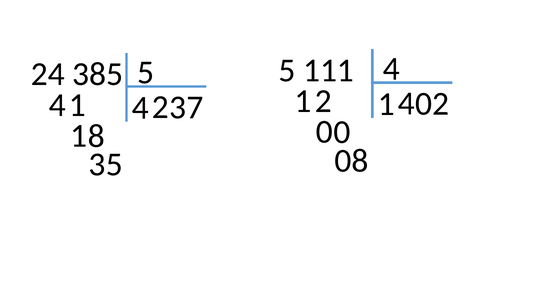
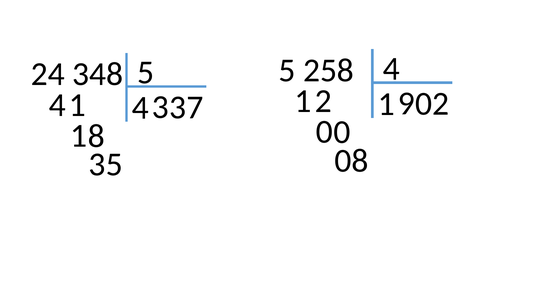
111: 111 -> 258 (328, 70)
385: 385 -> 348 (98, 74)
4: 4 -> 9 (406, 103)
2: 2 -> 3 (160, 107)
